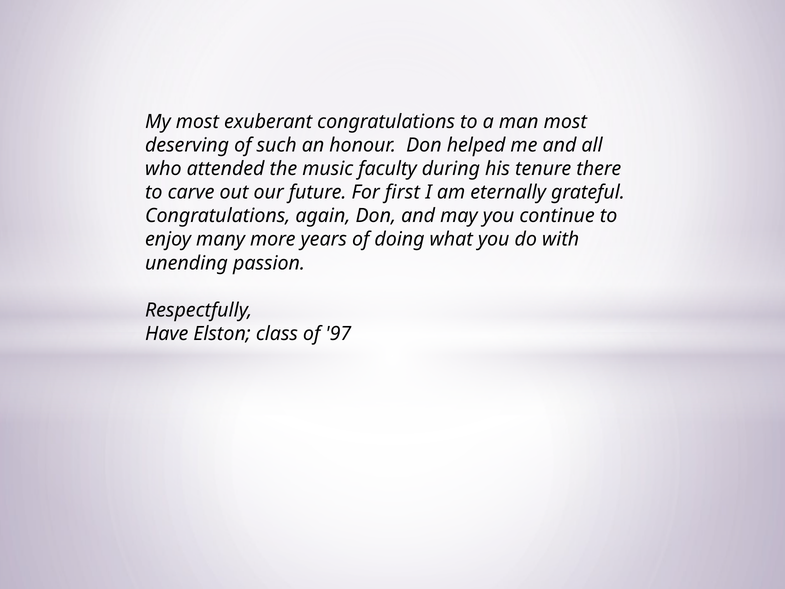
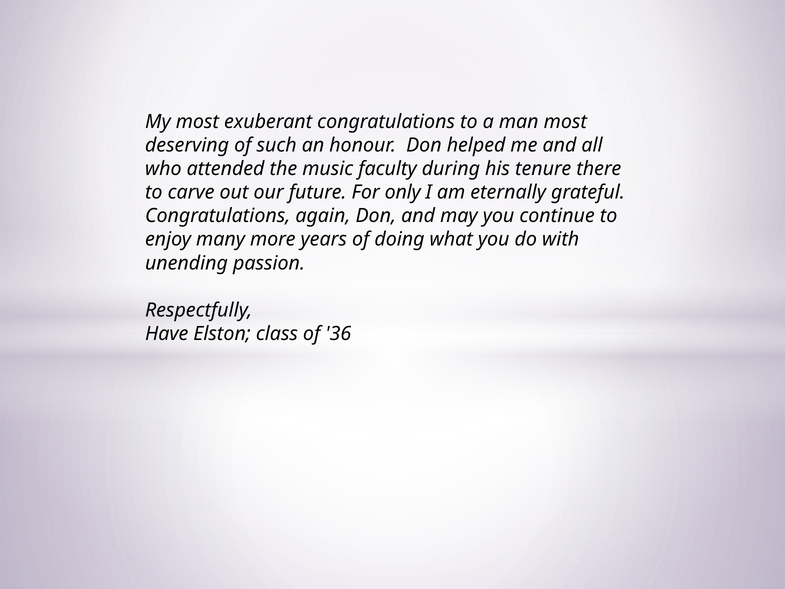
first: first -> only (403, 192)
97: 97 -> 36 (338, 334)
